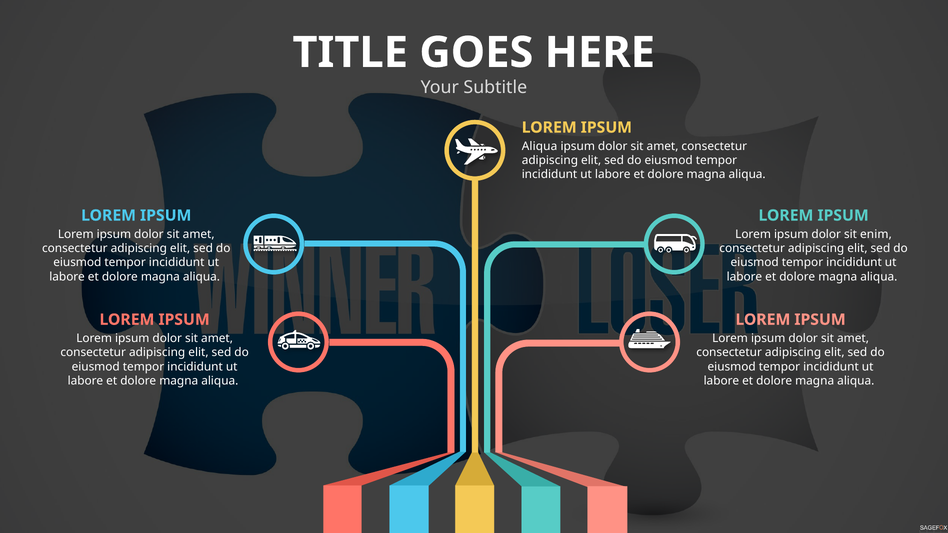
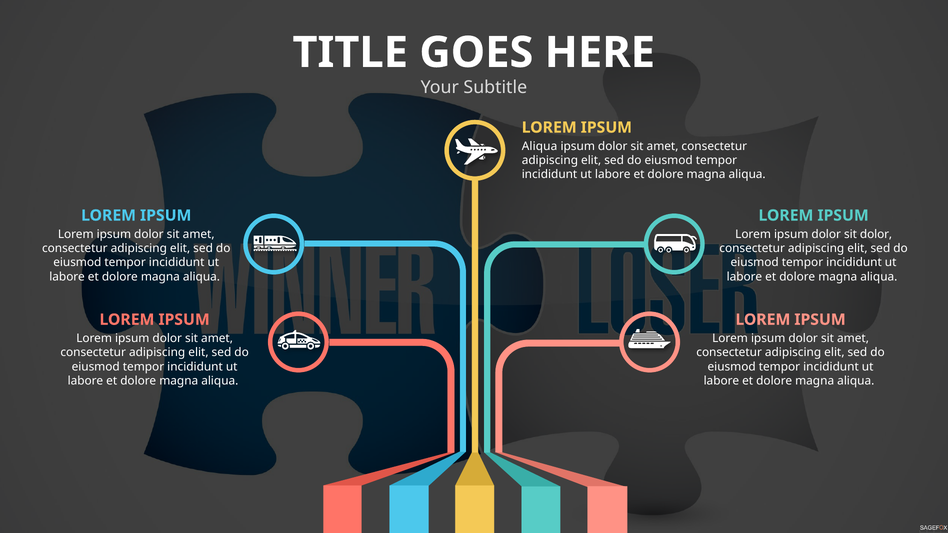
sit enim: enim -> dolor (876, 234)
